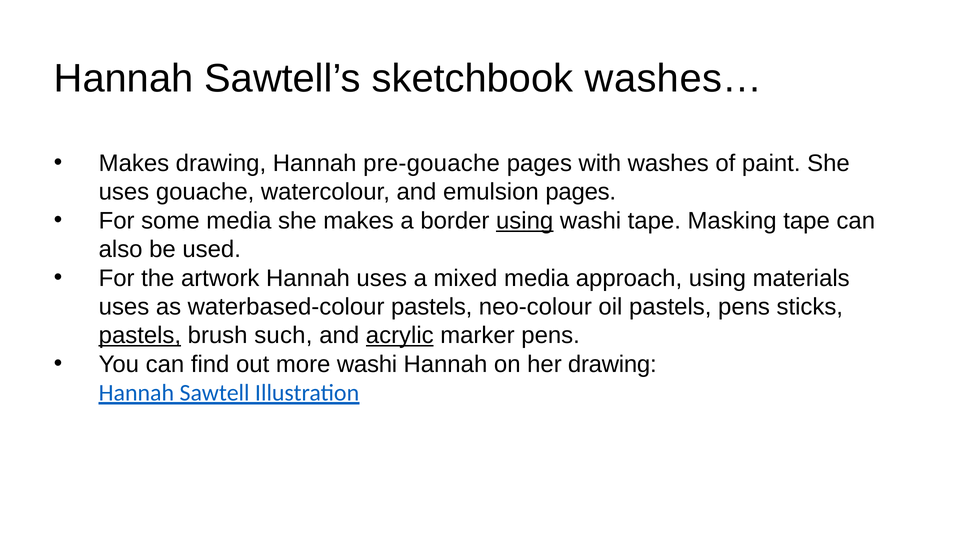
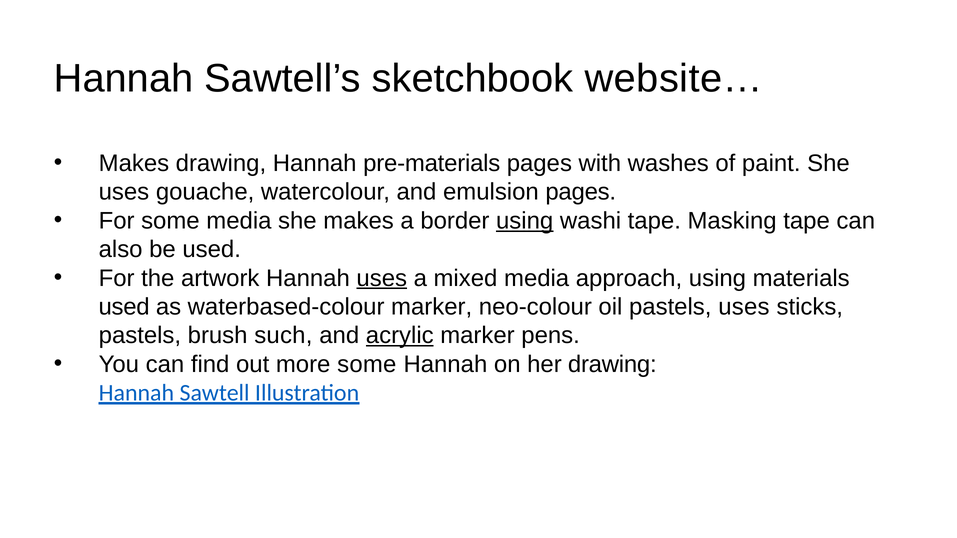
washes…: washes… -> website… (674, 78)
pre-gouache: pre-gouache -> pre-materials (432, 163)
uses underline: none -> present (382, 278)
uses: uses -> used (124, 307)
waterbased-colour pastels: pastels -> marker (432, 307)
pastels pens: pens -> uses (744, 307)
pastels underline: present -> none (140, 336)
more washi: washi -> some (367, 364)
